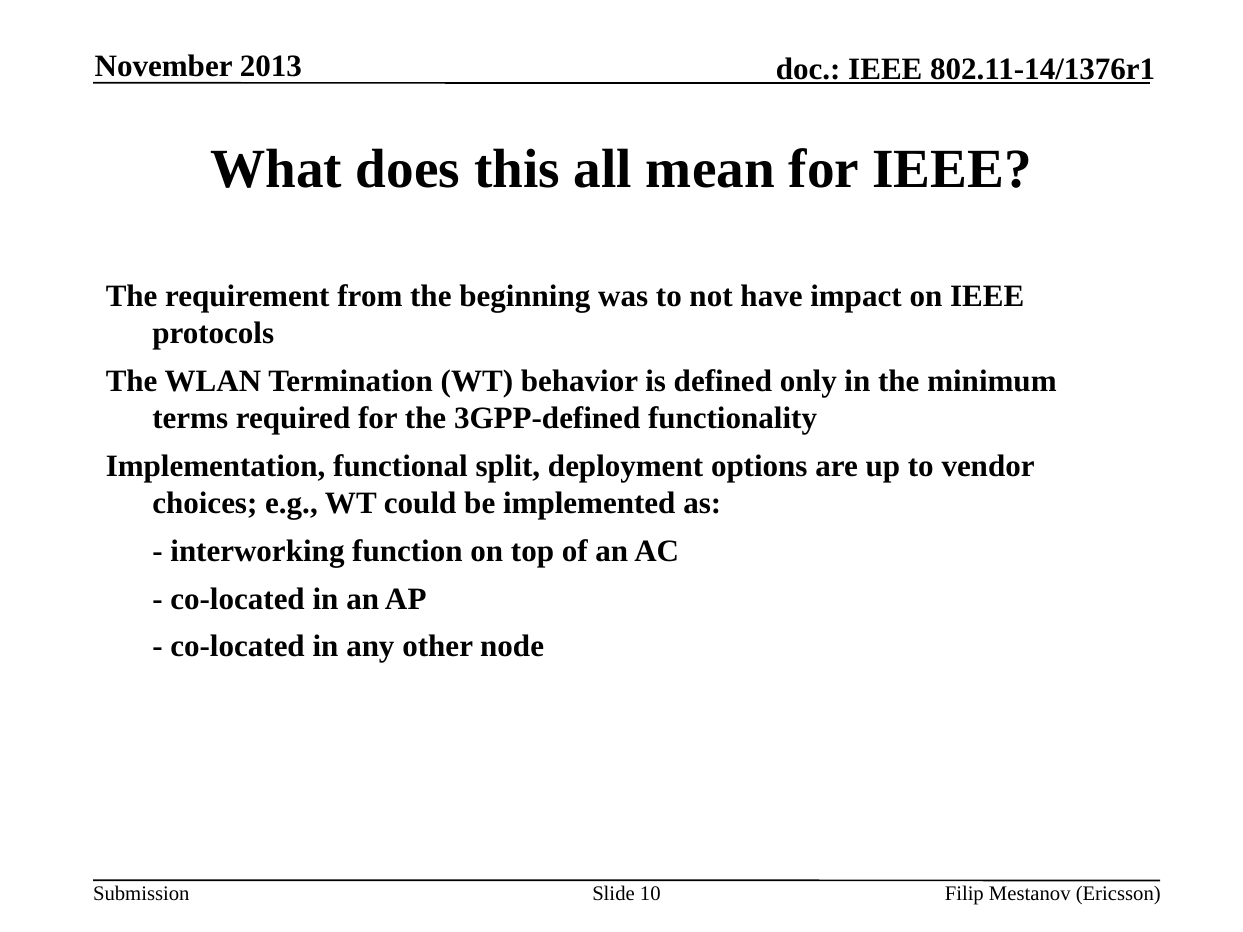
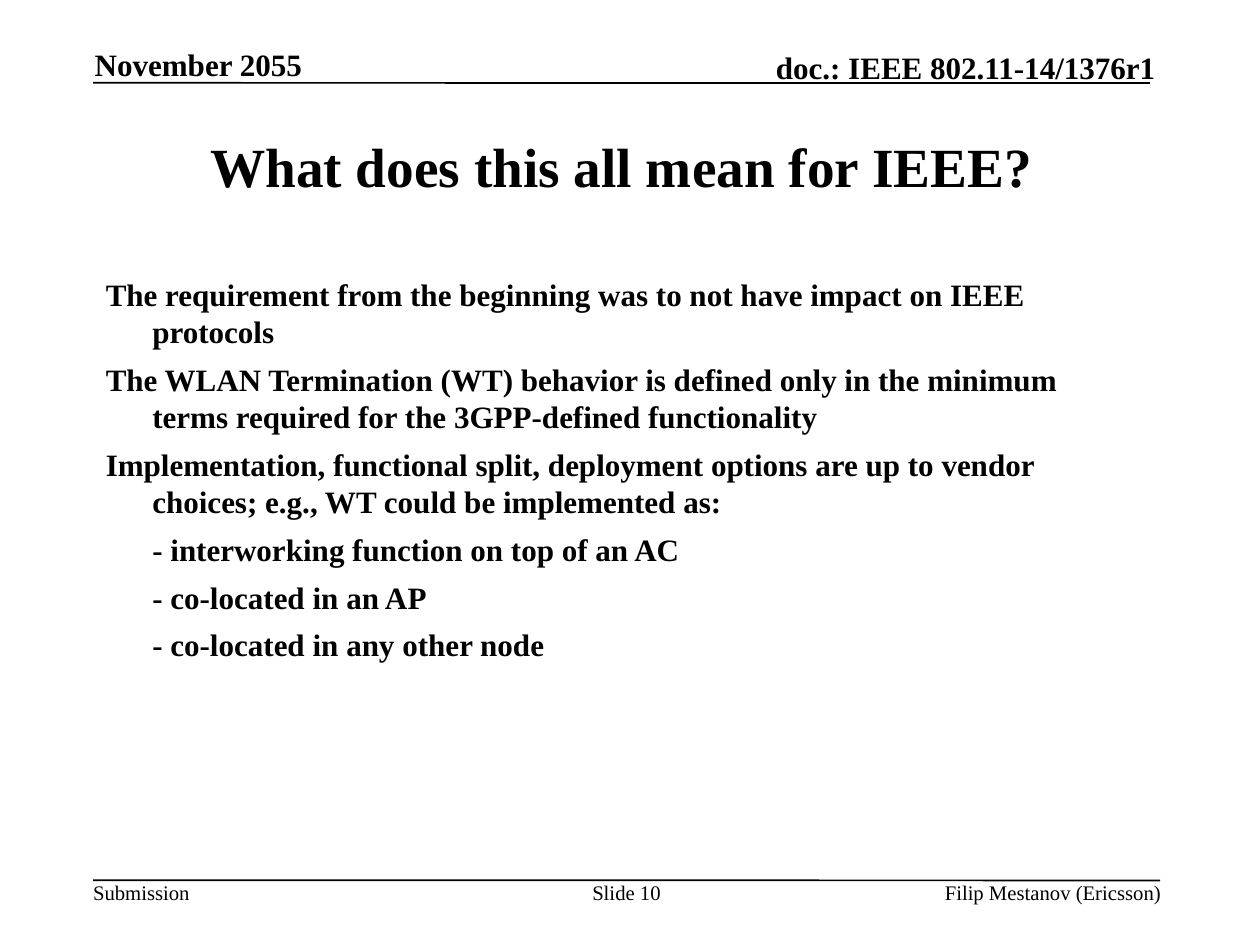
2013: 2013 -> 2055 (271, 66)
